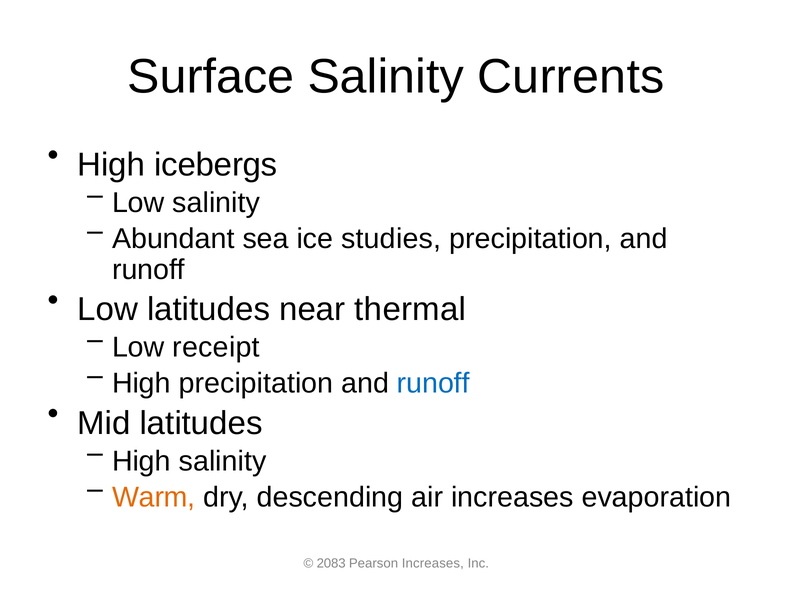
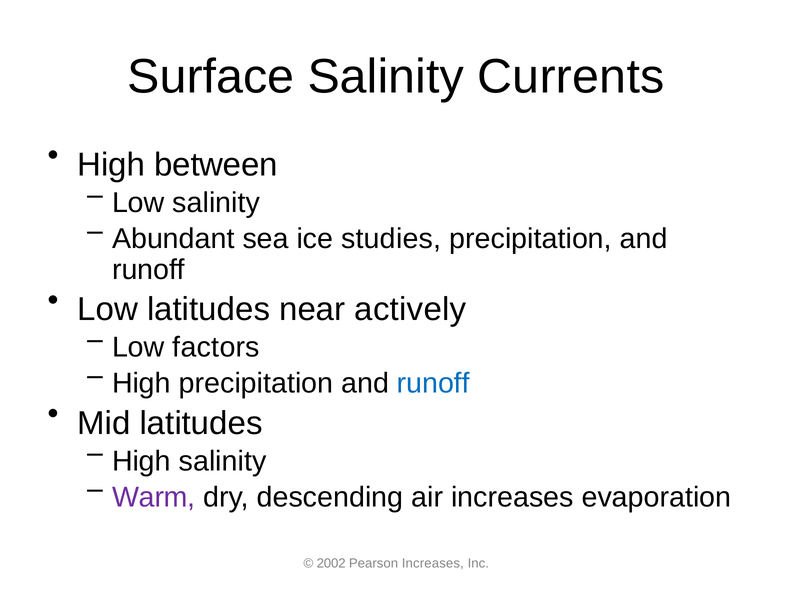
icebergs: icebergs -> between (216, 165)
thermal: thermal -> actively (410, 309)
receipt: receipt -> factors (216, 347)
Warm colour: orange -> purple (154, 497)
2083: 2083 -> 2002 (331, 563)
